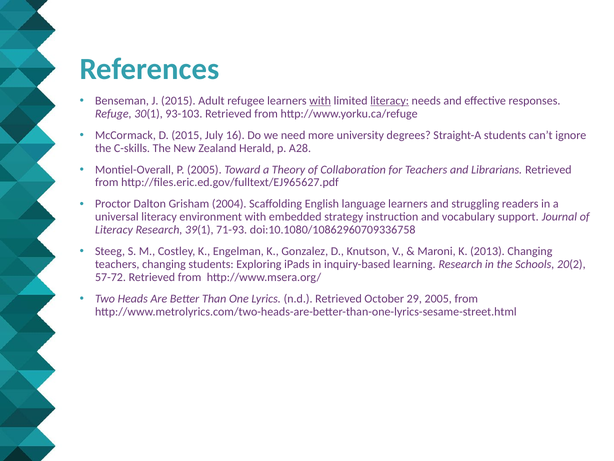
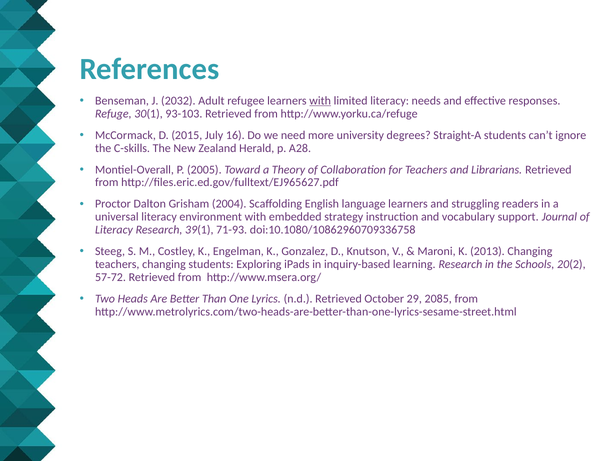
J 2015: 2015 -> 2032 (178, 101)
literacy underline: present -> none (390, 101)
29 2005: 2005 -> 2085 (438, 299)
